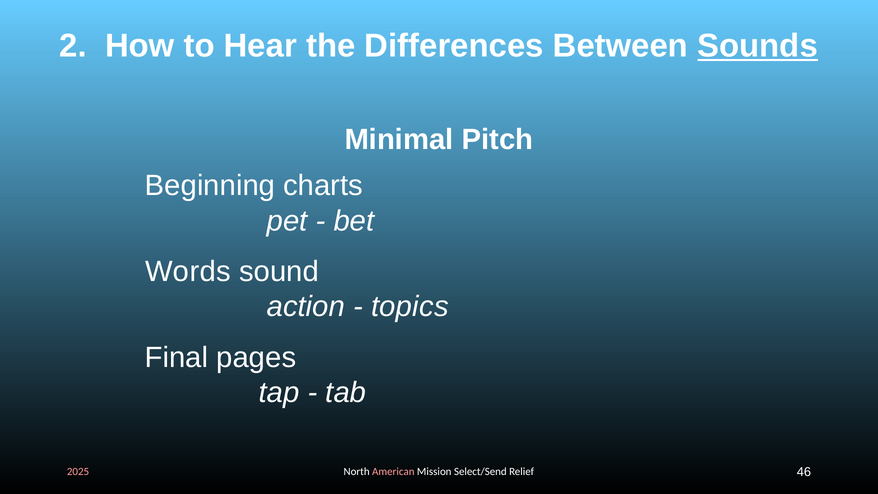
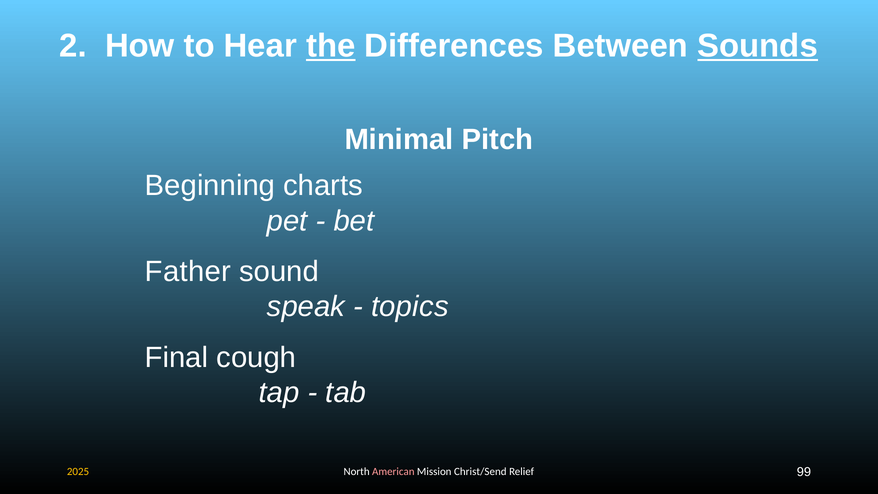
the underline: none -> present (331, 46)
Words: Words -> Father (188, 271)
action: action -> speak (306, 307)
pages: pages -> cough (256, 357)
2025 colour: pink -> yellow (78, 472)
Select/Send: Select/Send -> Christ/Send (480, 472)
46: 46 -> 99 (804, 472)
